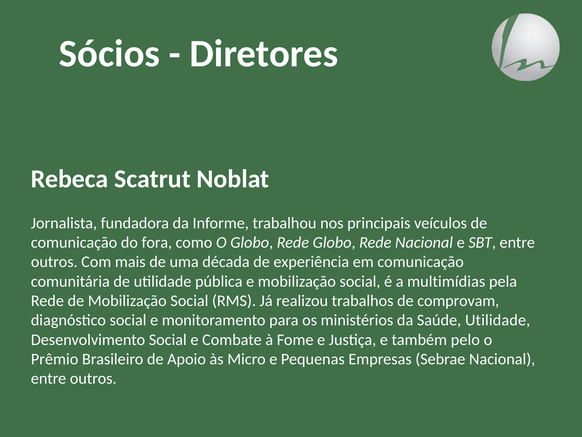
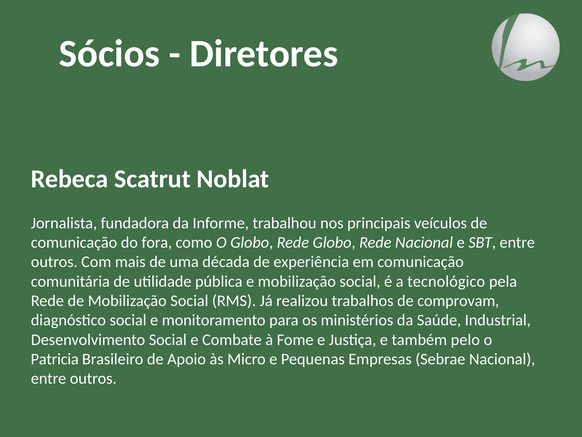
multimídias: multimídias -> tecnológico (446, 281)
Saúde Utilidade: Utilidade -> Industrial (498, 320)
Prêmio: Prêmio -> Patricia (55, 359)
